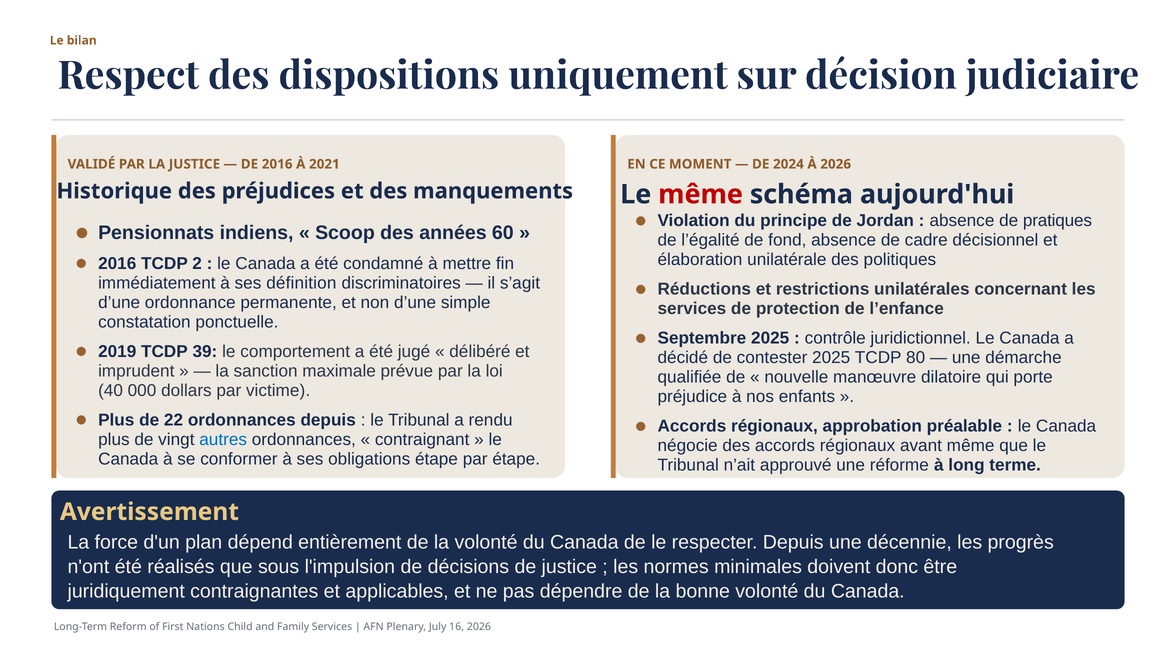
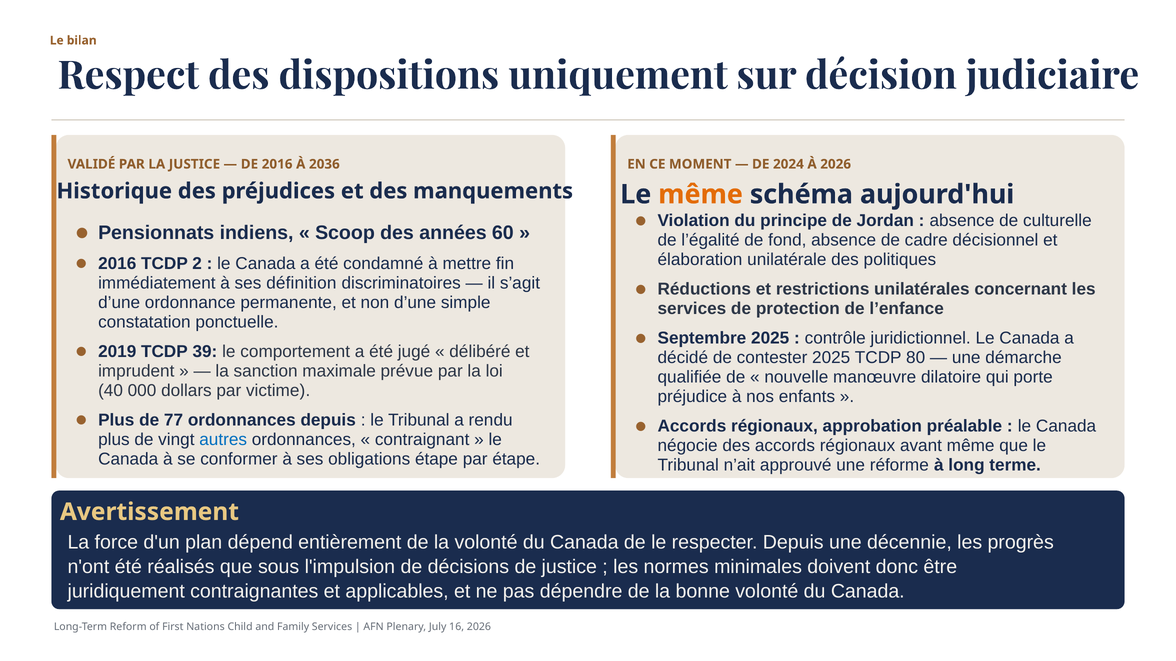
2021: 2021 -> 2036 (324, 164)
même colour: red -> orange (701, 195)
pratiques: pratiques -> culturelle (1057, 221)
22: 22 -> 77 (174, 420)
